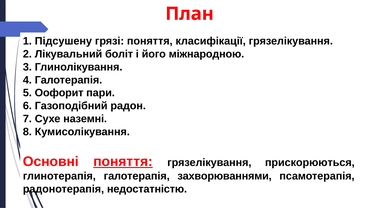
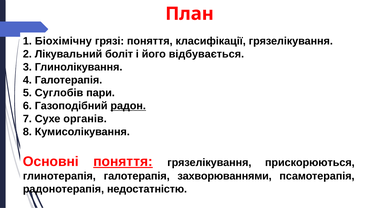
Підсушену: Підсушену -> Біохімічну (63, 41)
міжнародною: міжнародною -> відбувається (206, 54)
Оофорит: Оофорит -> Суглобів (59, 93)
радон underline: none -> present (128, 106)
наземні: наземні -> органів (85, 119)
